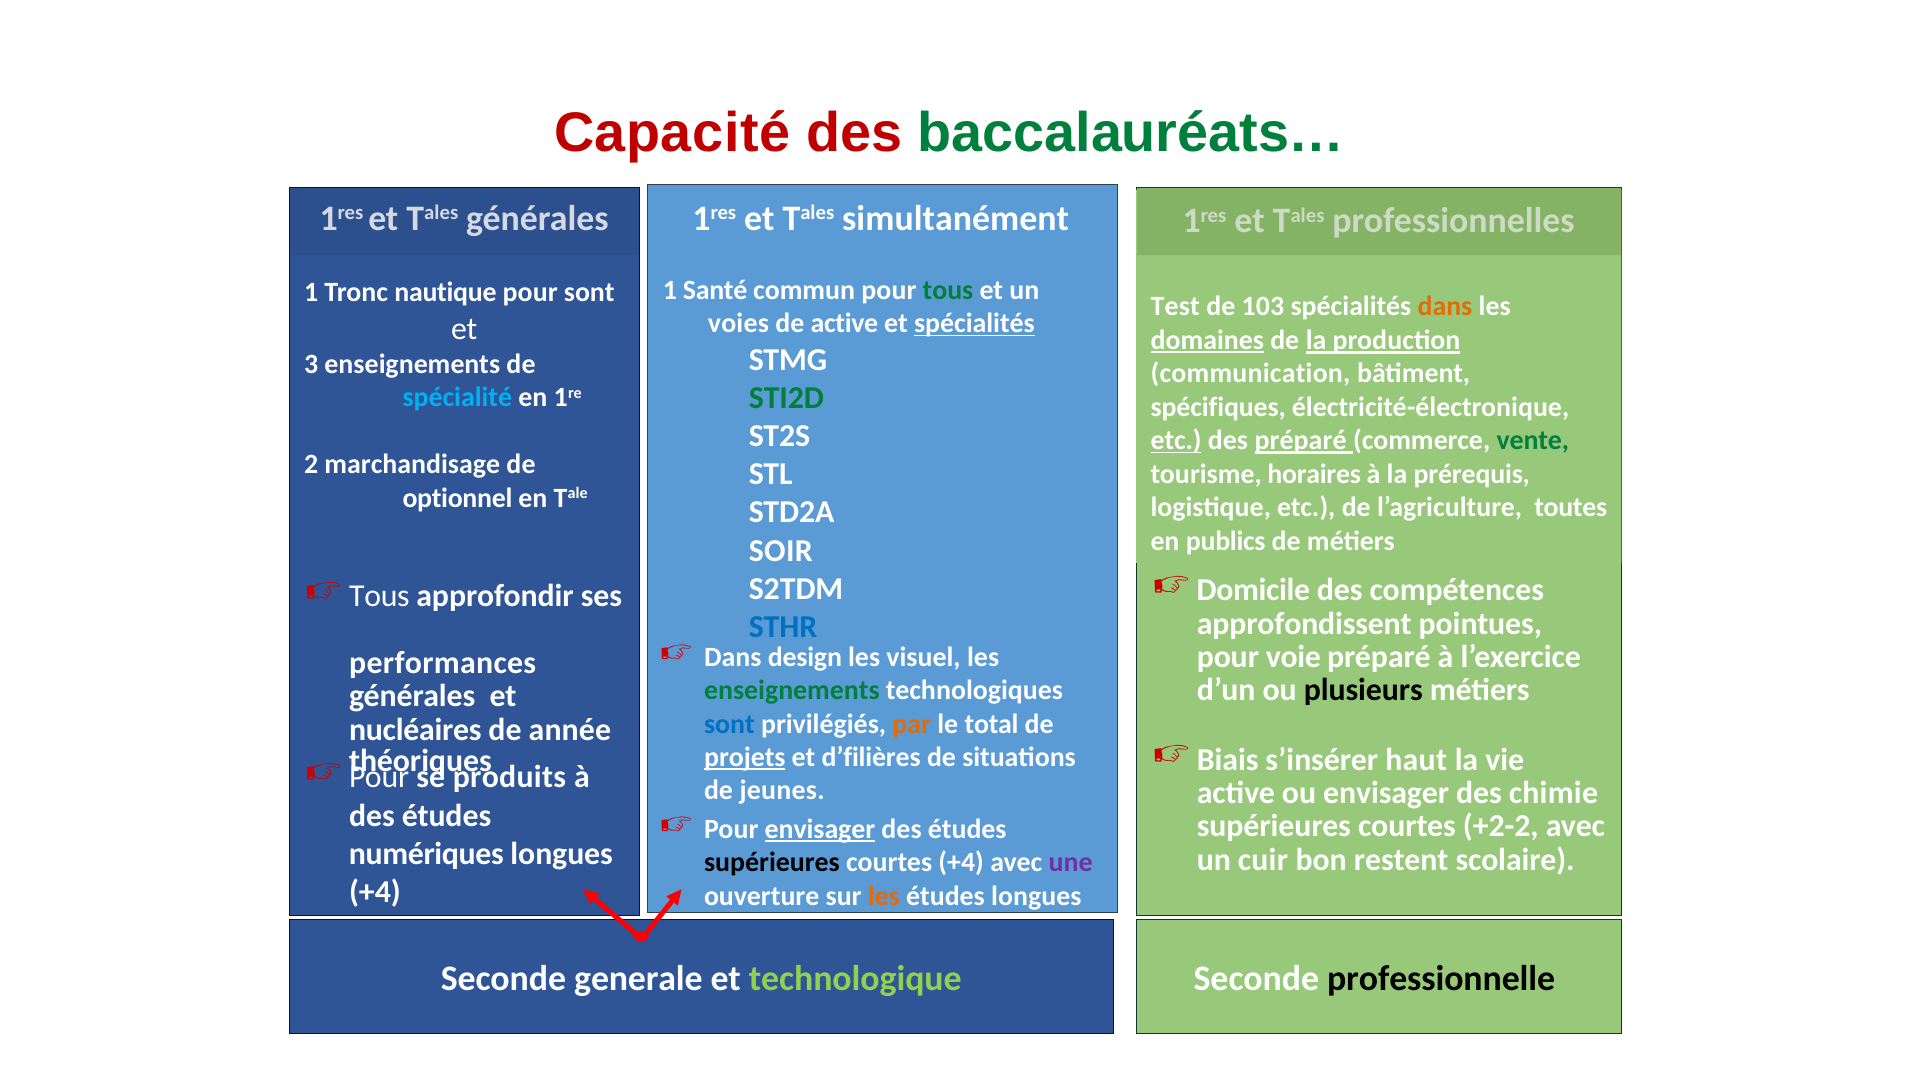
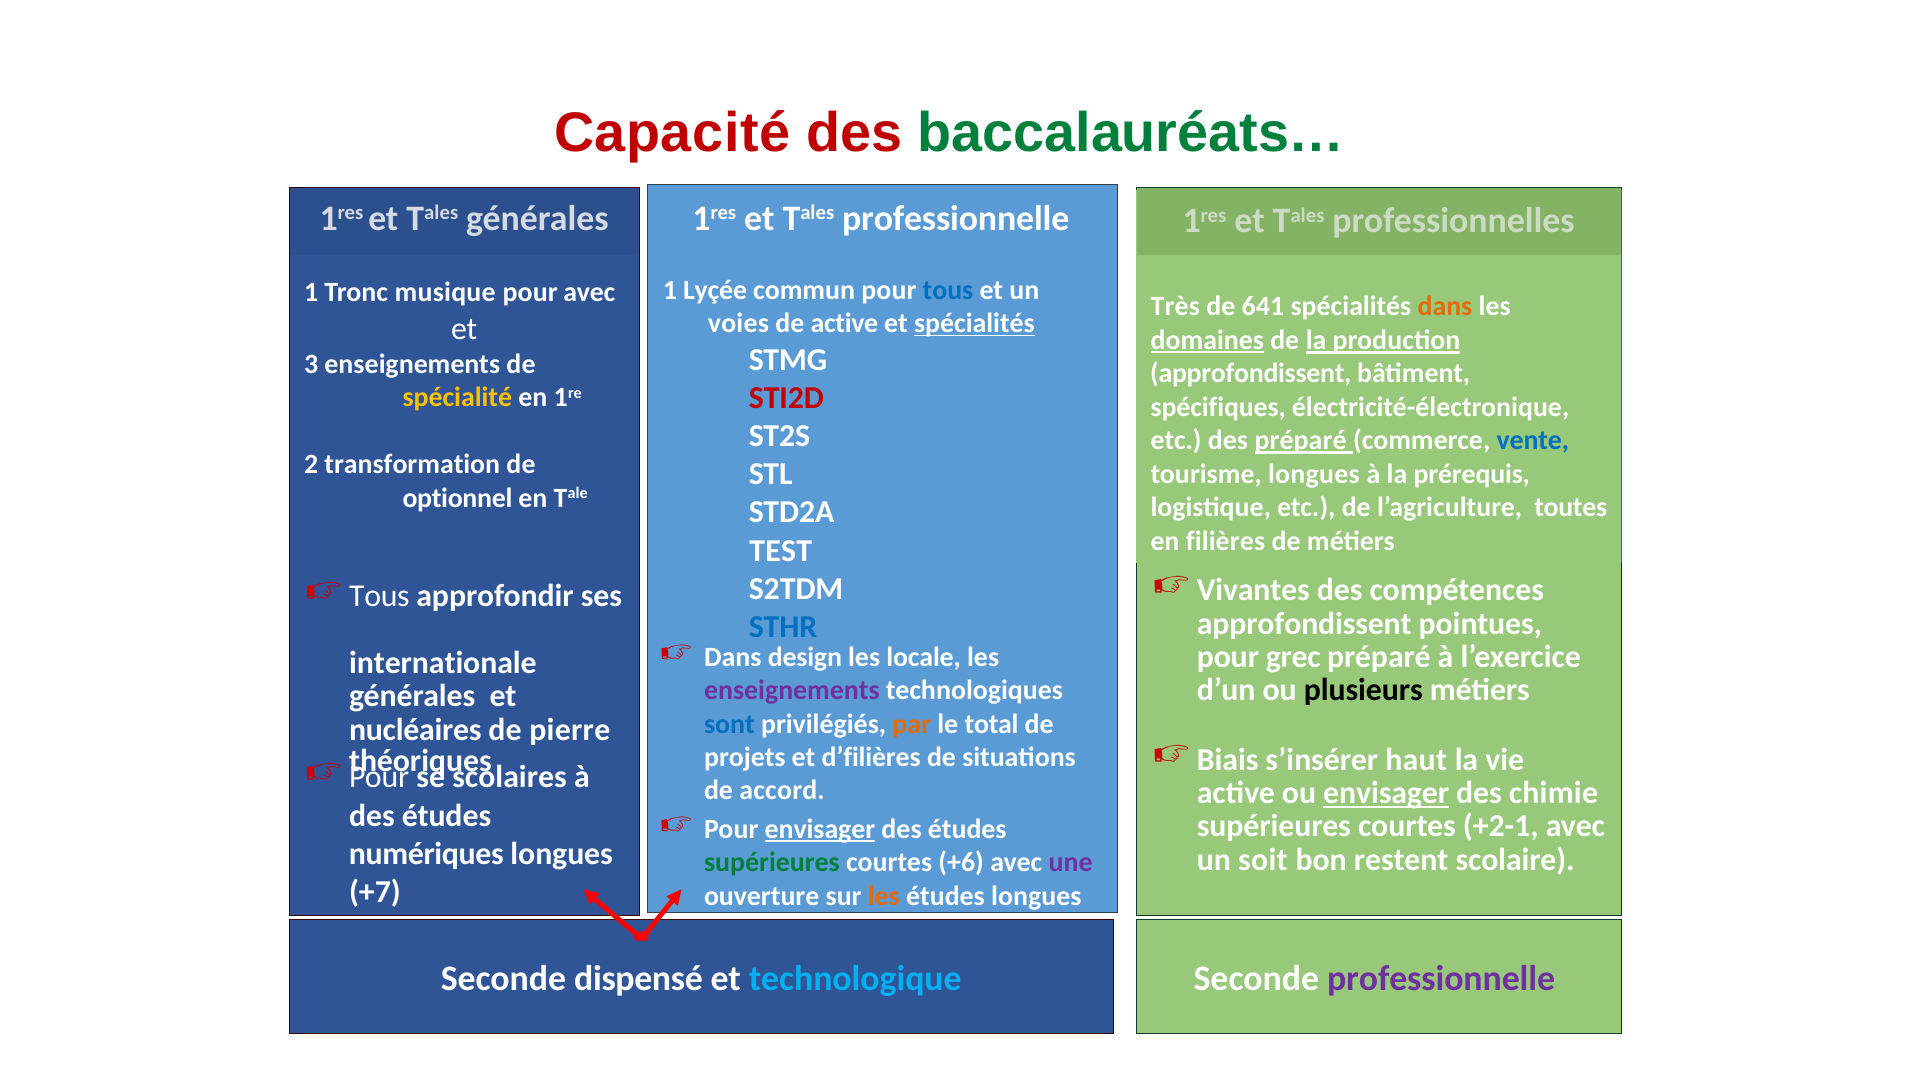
Tales simultanément: simultanément -> professionnelle (956, 219)
Santé: Santé -> Lyçée (715, 290)
tous colour: green -> blue (948, 290)
nautique: nautique -> musique (445, 292)
pour sont: sont -> avec (589, 292)
Test: Test -> Très (1175, 307)
103: 103 -> 641 (1263, 307)
communication: communication -> approfondissent (1251, 373)
STI2D colour: green -> red (786, 398)
spécialité colour: light blue -> yellow (457, 398)
etc underline: present -> none (1176, 440)
vente colour: green -> blue (1533, 440)
marchandisage: marchandisage -> transformation (412, 464)
tourisme horaires: horaires -> longues (1314, 474)
publics: publics -> filières (1226, 541)
SOIR: SOIR -> TEST (781, 551)
Domicile: Domicile -> Vivantes (1253, 590)
visuel: visuel -> locale (924, 657)
voie: voie -> grec (1293, 657)
performances: performances -> internationale (443, 663)
enseignements colour: green -> purple (792, 690)
année: année -> pierre (570, 730)
projets underline: present -> none (745, 757)
produits: produits -> scolaires (510, 777)
jeunes: jeunes -> accord (782, 790)
envisager underline: none -> present (1386, 793)
+2-2: +2-2 -> +2-1 (1501, 826)
cuir: cuir -> soit (1263, 860)
supérieures colour: black -> green (772, 863)
courtes +4: +4 -> +6 (961, 863)
+4: +4 -> +7 (375, 892)
generale: generale -> dispensé (639, 979)
technologique colour: light green -> light blue (855, 979)
professionnelle colour: black -> purple (1441, 979)
